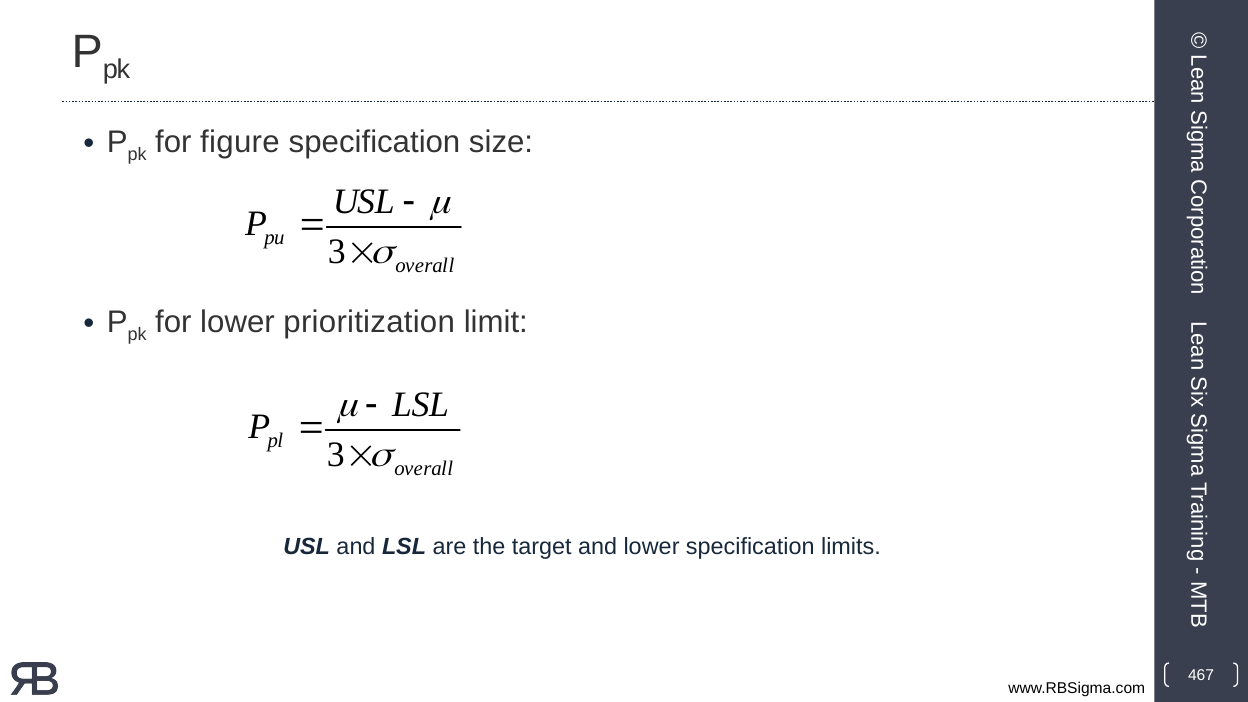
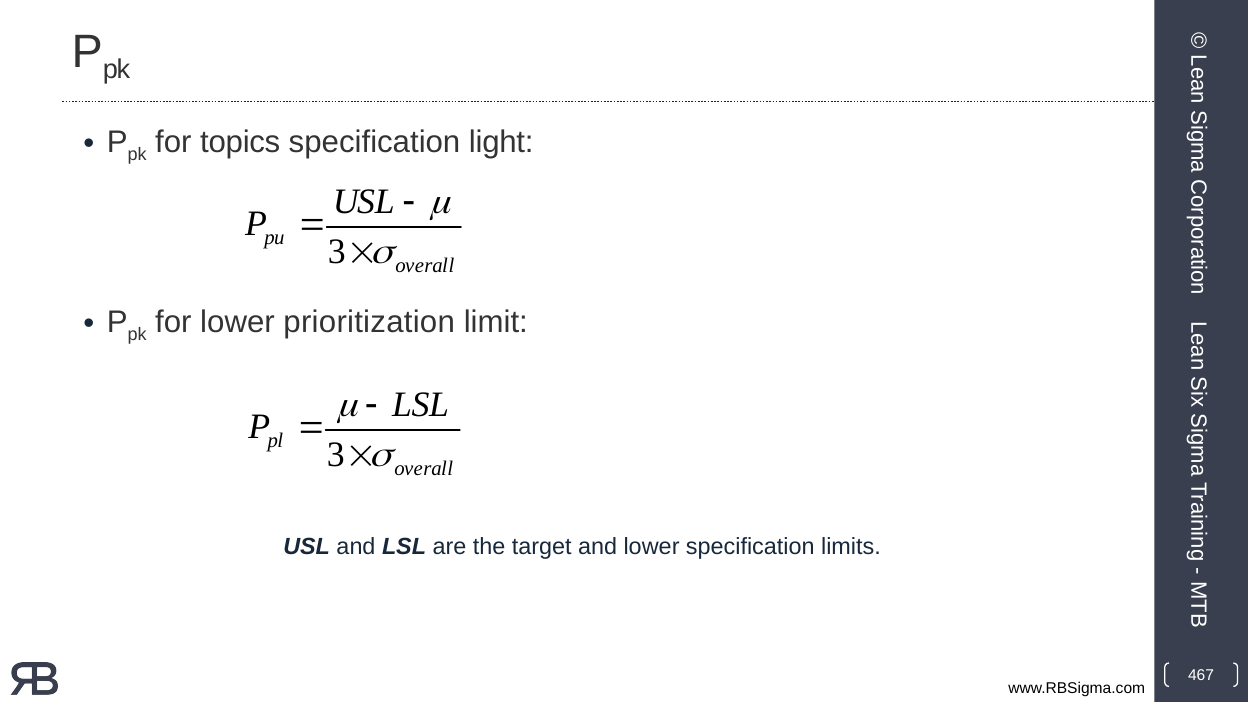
figure: figure -> topics (240, 143)
size: size -> light (501, 143)
